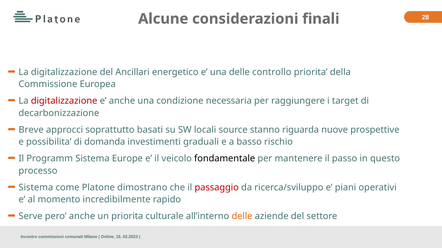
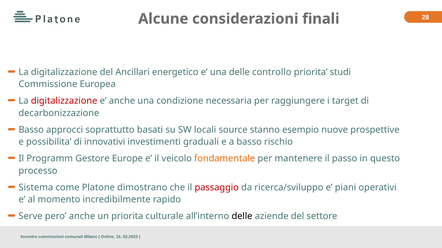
della: della -> studi (340, 72)
Breve: Breve -> Basso (31, 130)
riguarda: riguarda -> esempio (301, 130)
domanda: domanda -> innovativi (105, 142)
Programm Sistema: Sistema -> Gestore (92, 159)
fondamentale colour: black -> orange (225, 159)
delle colour: orange -> black (242, 217)
